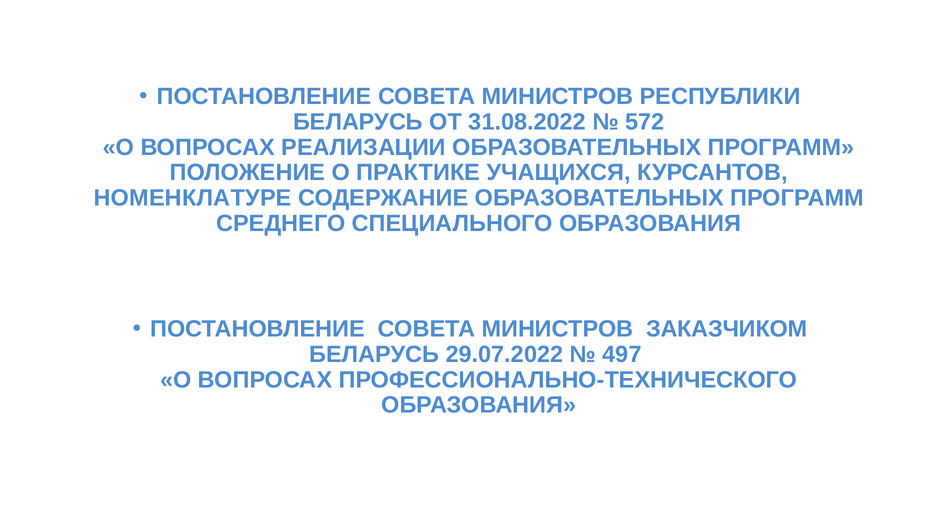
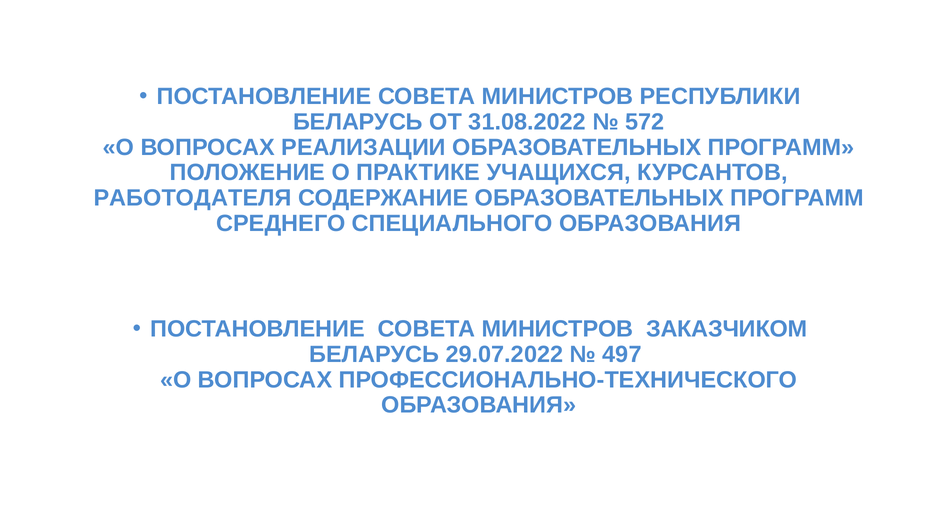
НОМЕНКЛАТУРЕ: НОМЕНКЛАТУРЕ -> РАБОТОДАТЕЛЯ (193, 198)
